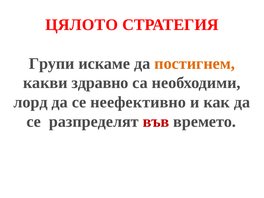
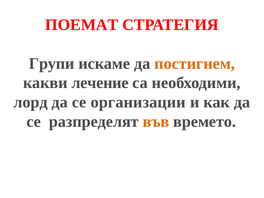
ЦЯЛОТО: ЦЯЛОТО -> ПОЕМАТ (82, 25)
здравно: здравно -> лечение (100, 83)
неефективно: неефективно -> организации (138, 102)
във colour: red -> orange (156, 122)
